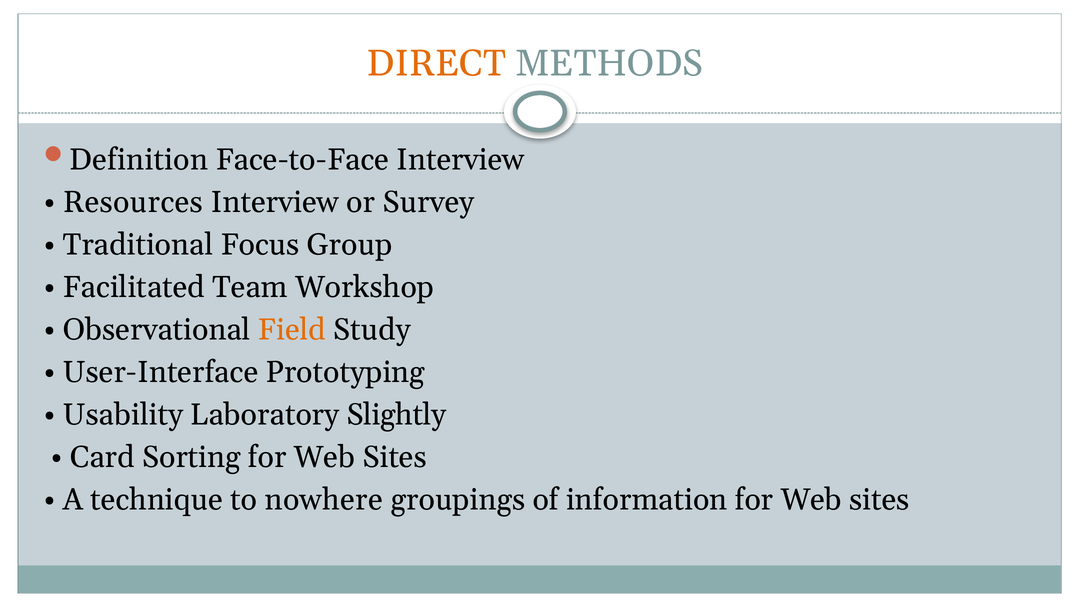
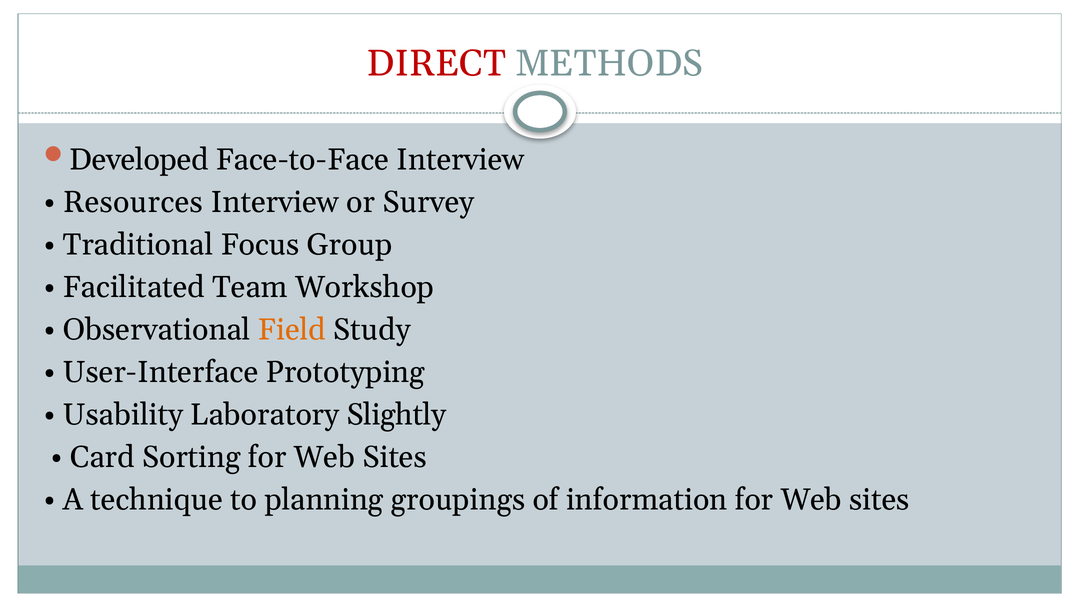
DIRECT colour: orange -> red (437, 64)
Definition: Definition -> Developed (139, 160)
nowhere: nowhere -> planning (324, 500)
